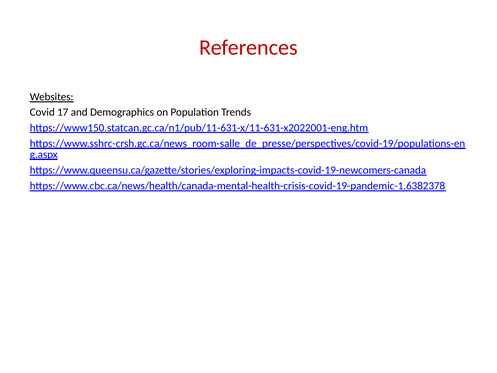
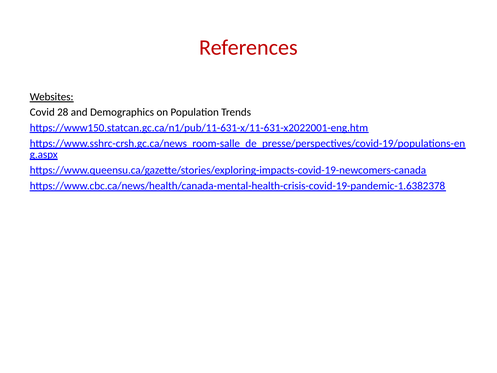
17: 17 -> 28 (63, 112)
